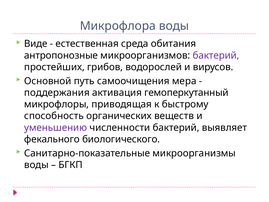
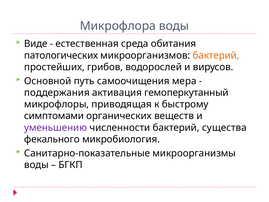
антропонозные: антропонозные -> патологических (61, 55)
бактерий colour: purple -> orange (216, 55)
способность: способность -> симптомами (54, 116)
выявляет: выявляет -> существа (224, 127)
биологического: биологического -> микробиология (121, 139)
